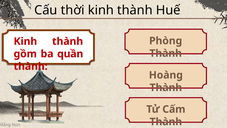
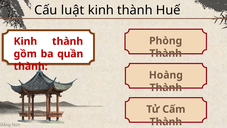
thời: thời -> luật (73, 10)
